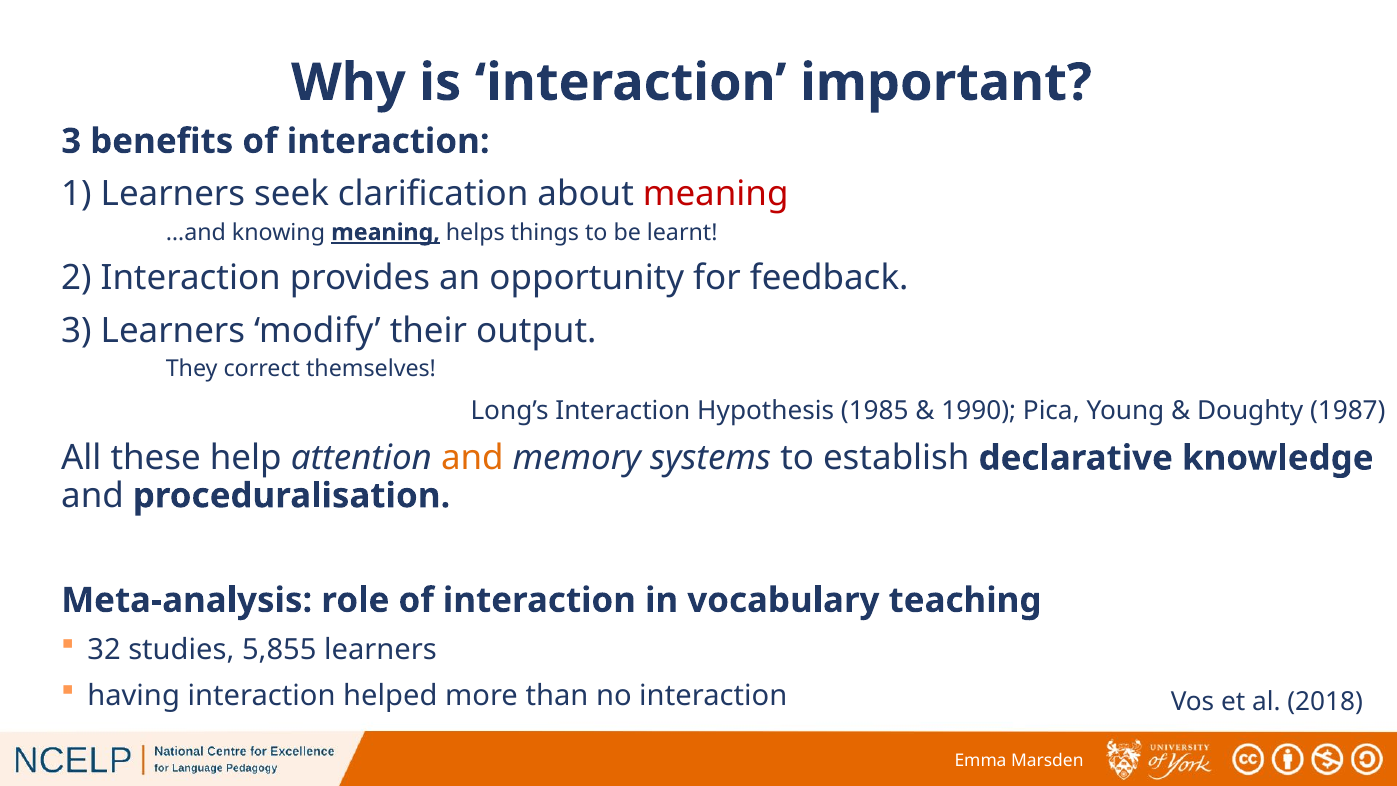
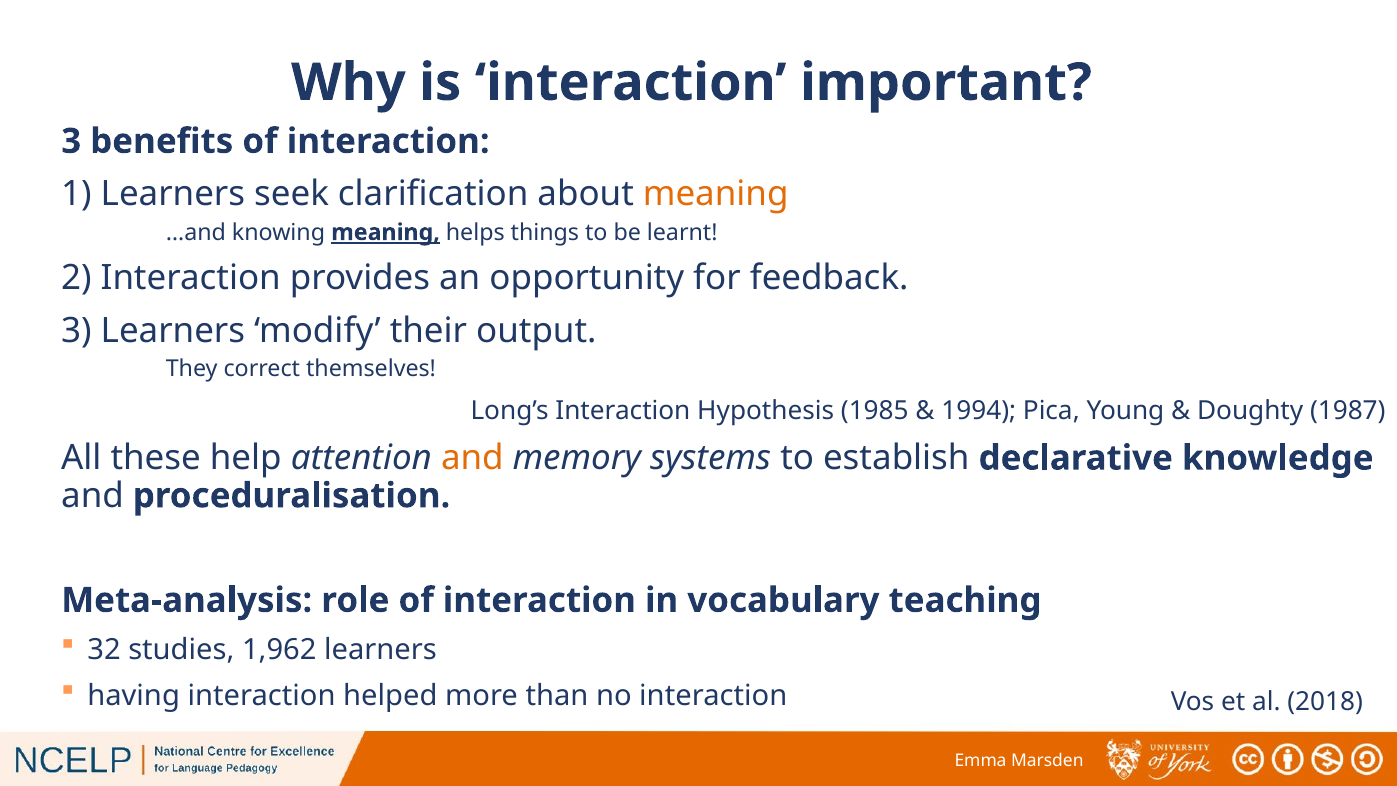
meaning colour: red -> orange (716, 194)
1990: 1990 -> 1994 (979, 410)
5,855: 5,855 -> 1,962 (279, 649)
